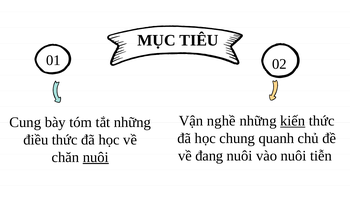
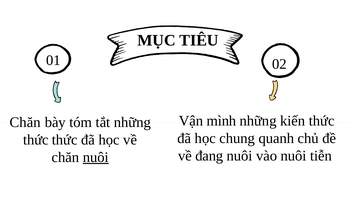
nghề: nghề -> mình (221, 121)
kiến underline: present -> none (293, 121)
Cung: Cung -> Chăn (25, 122)
điều: điều -> thức (36, 140)
